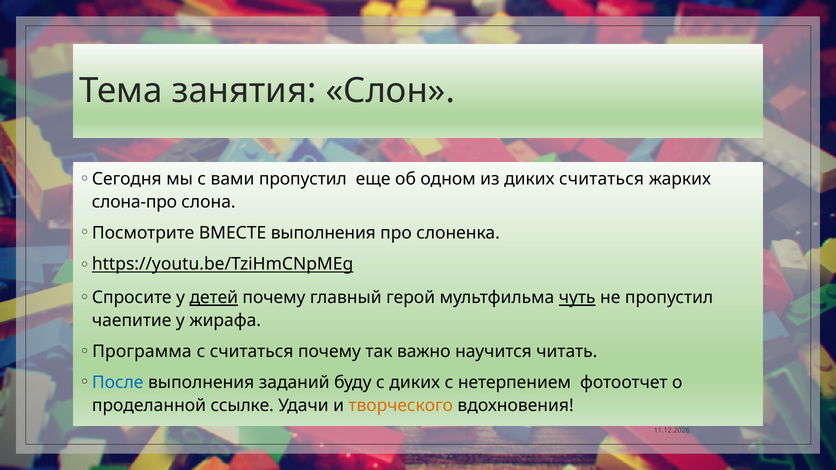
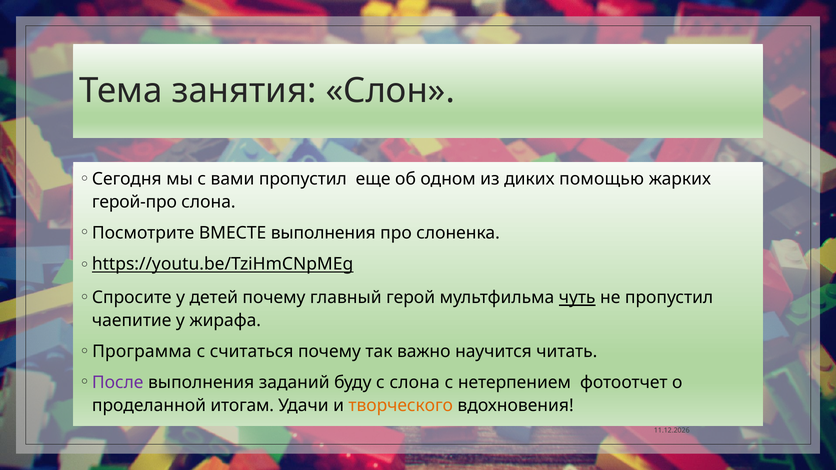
диких считаться: считаться -> помощью (602, 179)
слона-про: слона-про -> герой-про (134, 202)
детей underline: present -> none (214, 298)
После colour: blue -> purple (118, 383)
с диких: диких -> слона (415, 383)
ссылке: ссылке -> итогам (242, 406)
